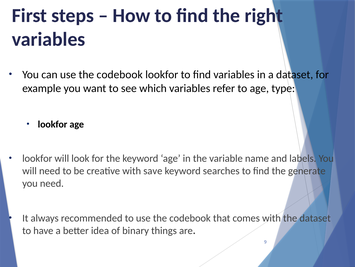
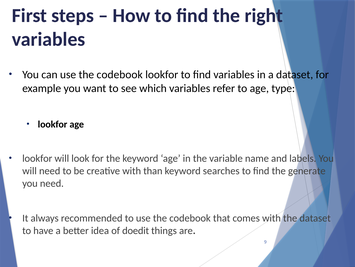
save: save -> than (153, 170)
binary: binary -> doedit (136, 230)
